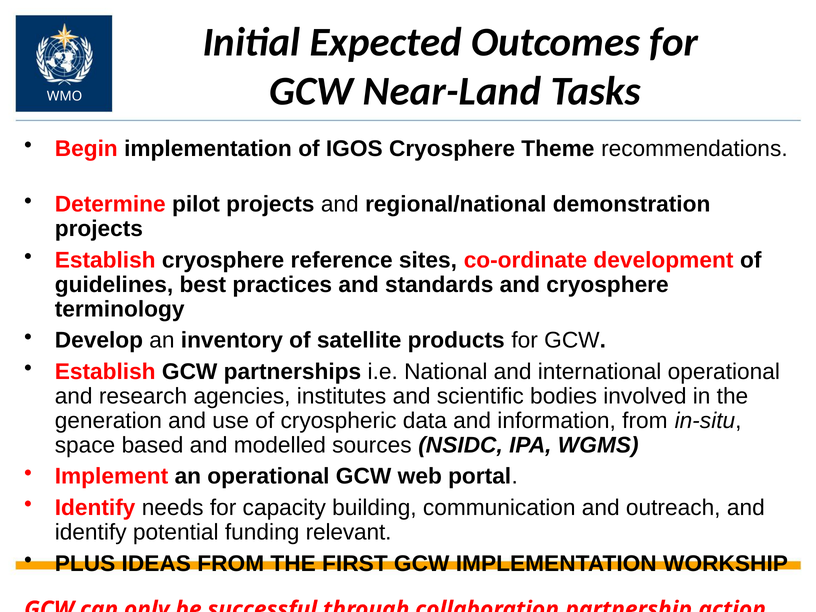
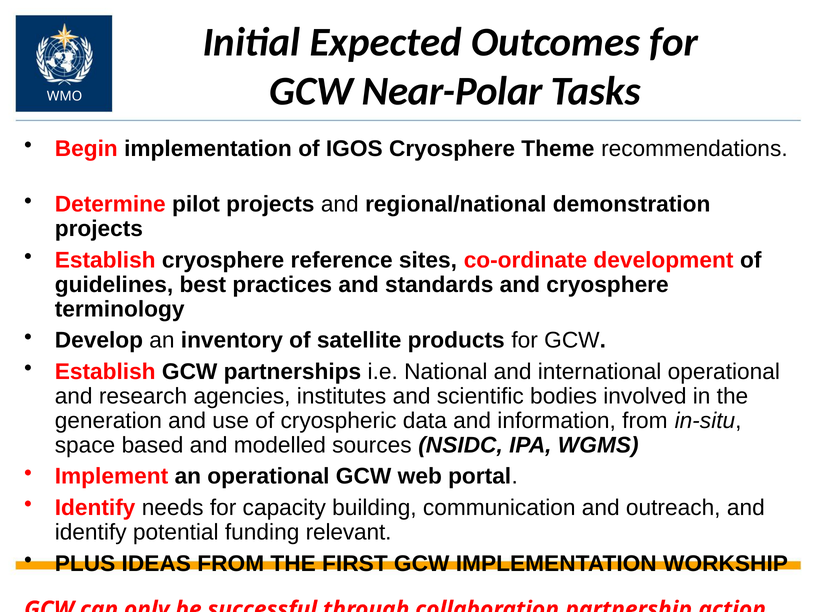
Near-Land: Near-Land -> Near-Polar (452, 91)
